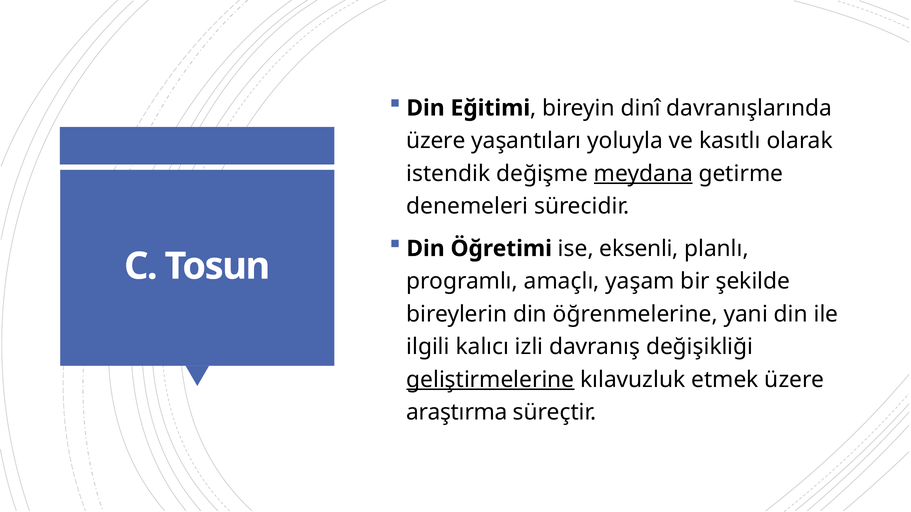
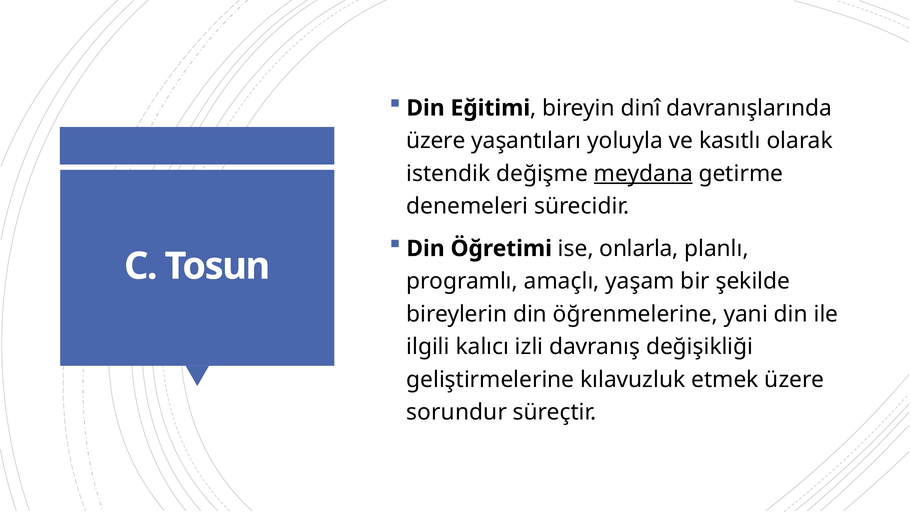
eksenli: eksenli -> onlarla (639, 249)
geliştirmelerine underline: present -> none (490, 380)
araştırma: araştırma -> sorundur (457, 413)
